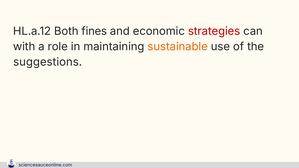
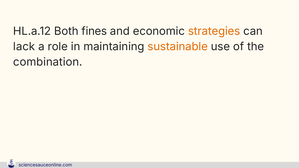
strategies colour: red -> orange (214, 31)
with: with -> lack (24, 47)
suggestions: suggestions -> combination (48, 62)
